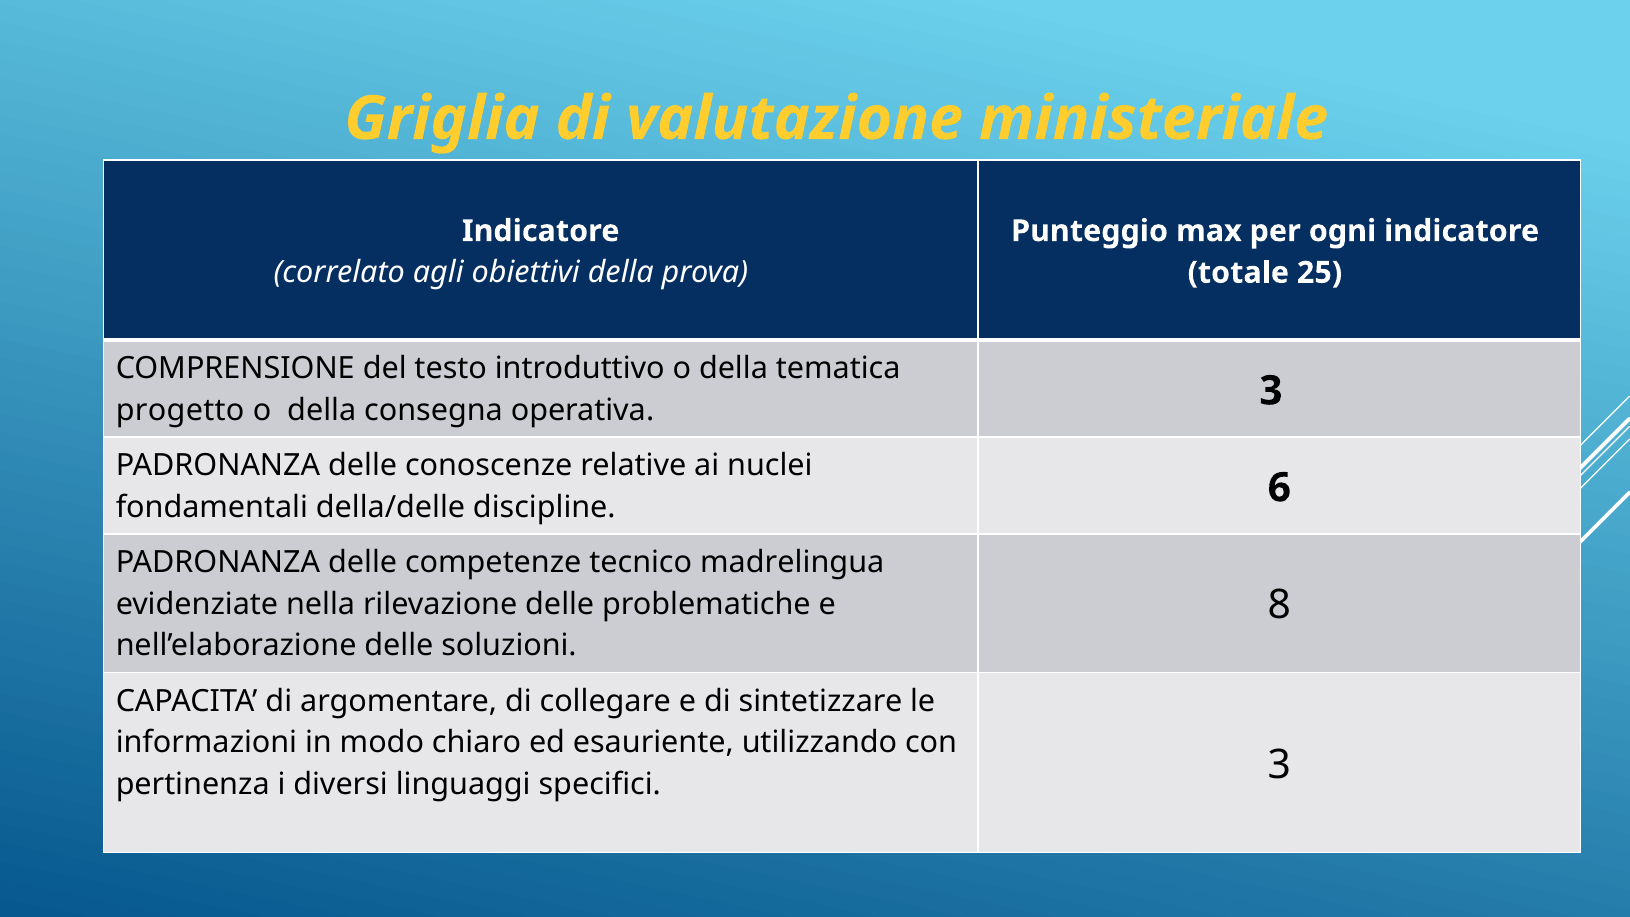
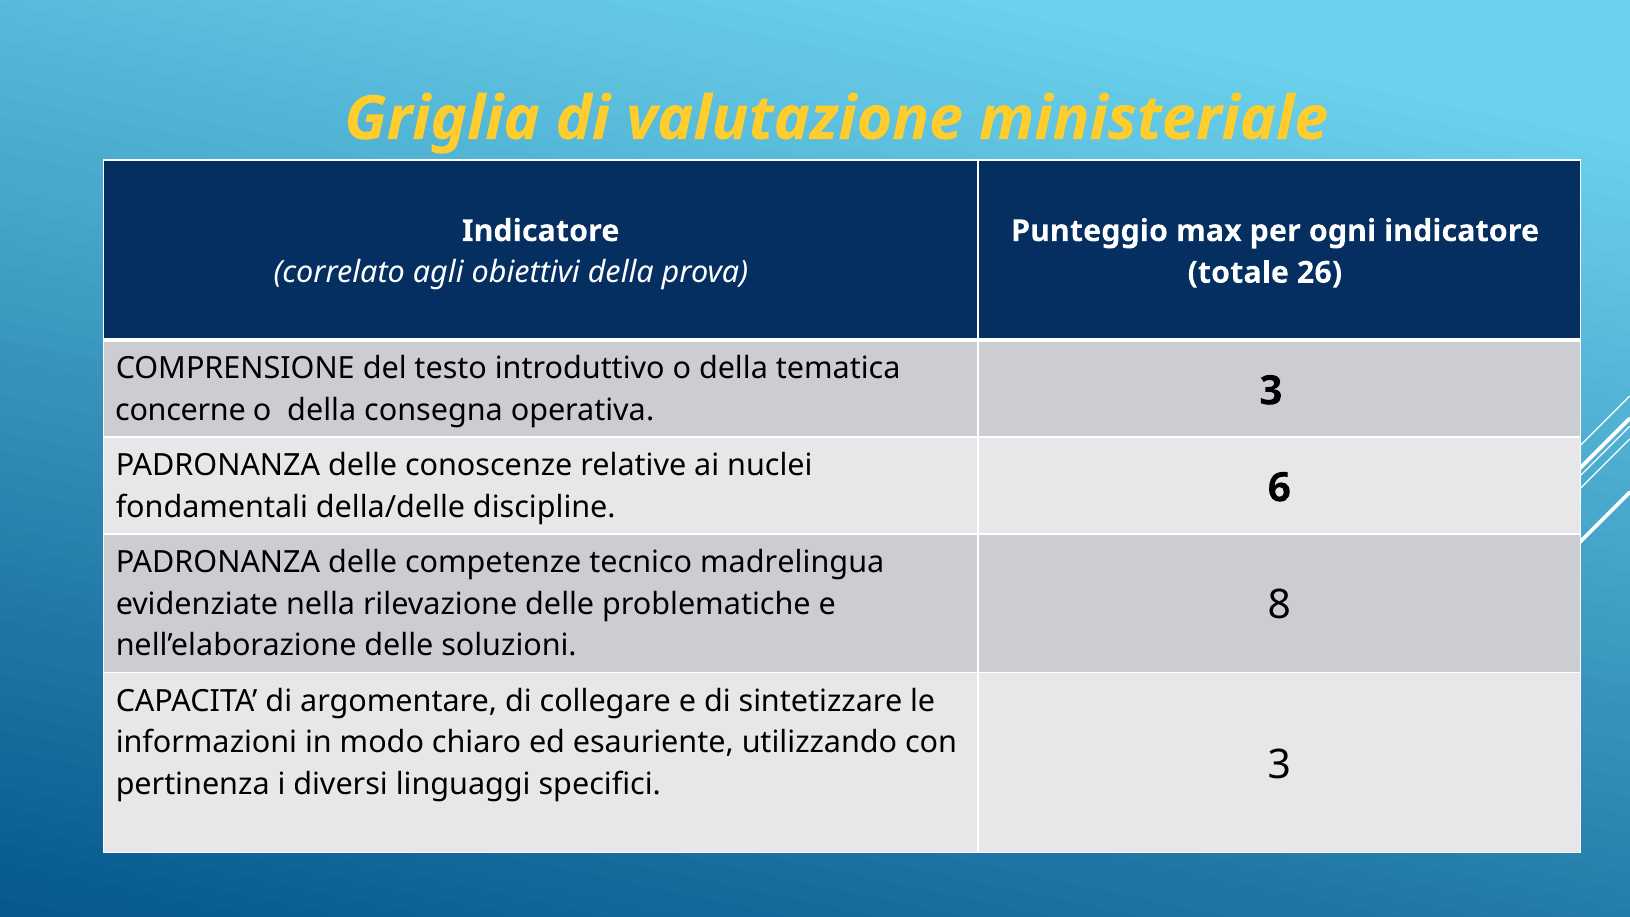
25: 25 -> 26 (1320, 273)
progetto: progetto -> concerne (180, 410)
